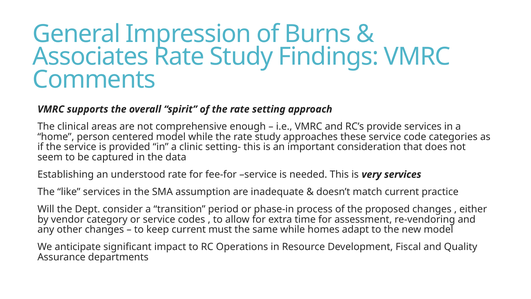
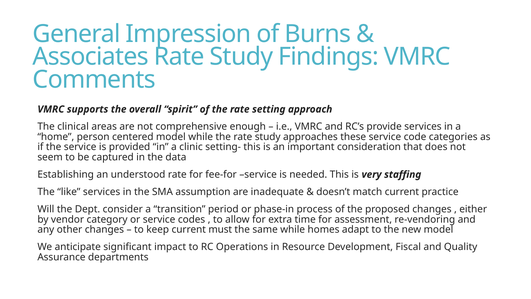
very services: services -> staffing (403, 174)
